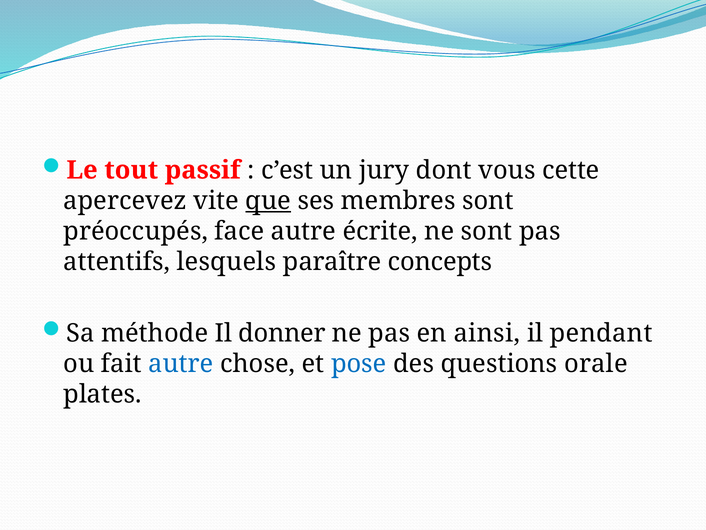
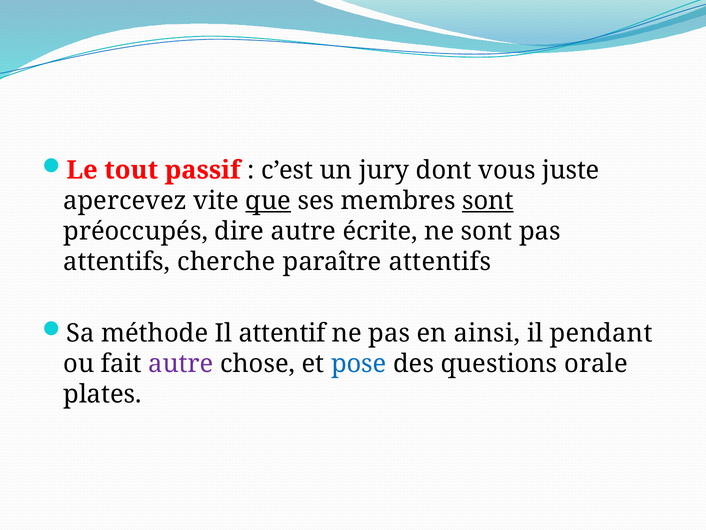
cette: cette -> juste (571, 170)
sont underline: none -> present (488, 201)
face: face -> dire (239, 231)
lesquels: lesquels -> cherche (226, 262)
paraître concepts: concepts -> attentifs (440, 262)
donner: donner -> attentif (282, 333)
autre colour: blue -> purple (181, 364)
